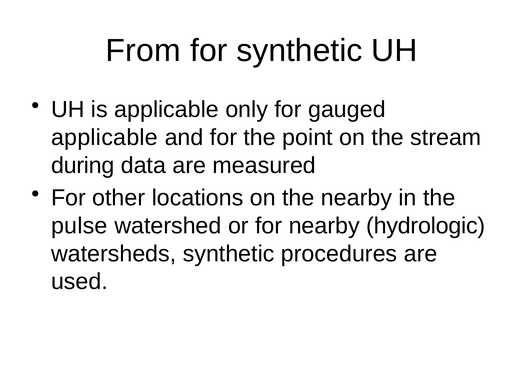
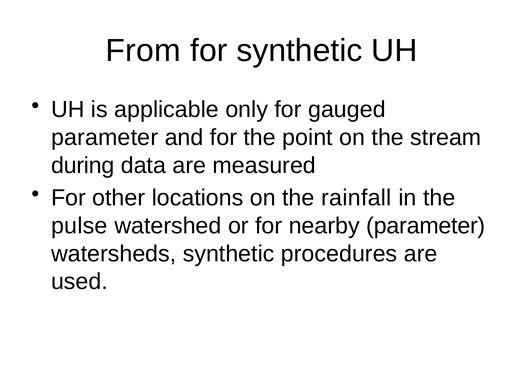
applicable: applicable -> parameter (105, 138)
the nearby: nearby -> rainfall (356, 198)
nearby hydrologic: hydrologic -> parameter (426, 226)
